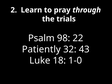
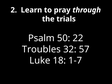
98: 98 -> 50 (64, 38)
Patiently: Patiently -> Troubles (41, 49)
43: 43 -> 57 (84, 49)
1-0: 1-0 -> 1-7 (75, 61)
